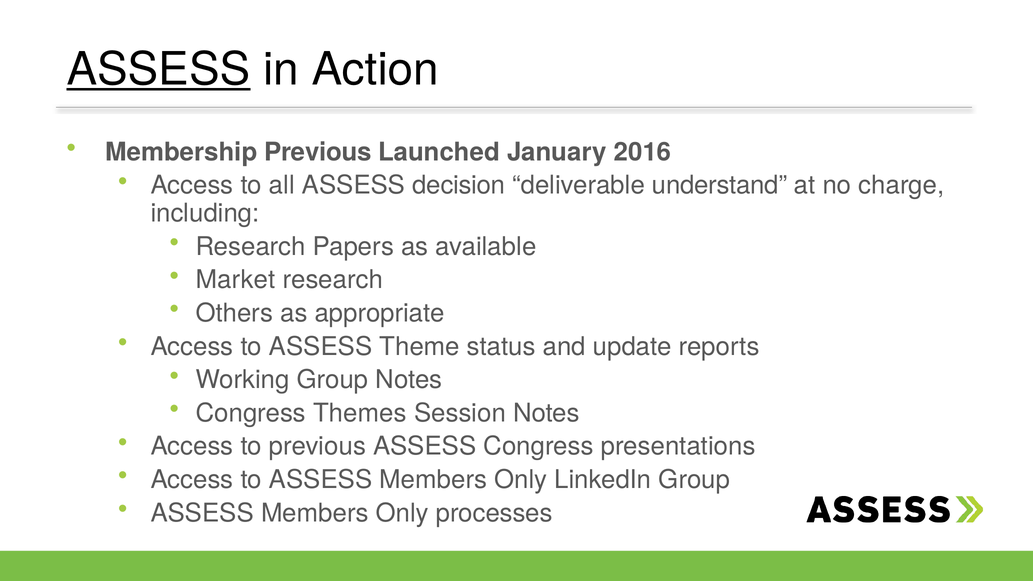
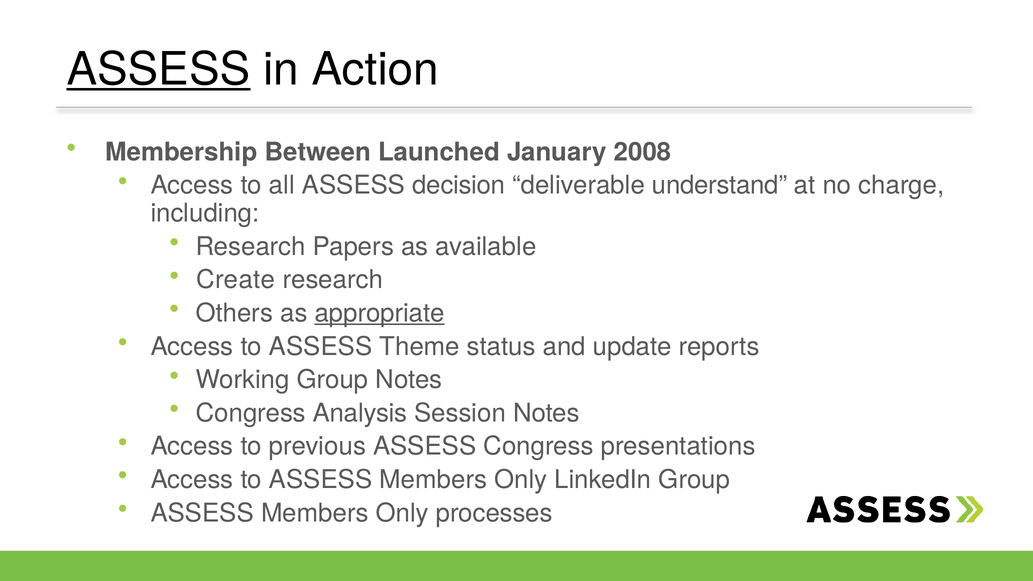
Membership Previous: Previous -> Between (318, 152)
2016: 2016 -> 2008 (643, 152)
Market: Market -> Create (236, 280)
appropriate underline: none -> present (380, 313)
Themes: Themes -> Analysis (360, 413)
